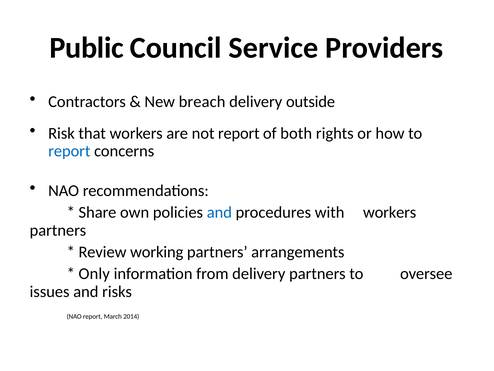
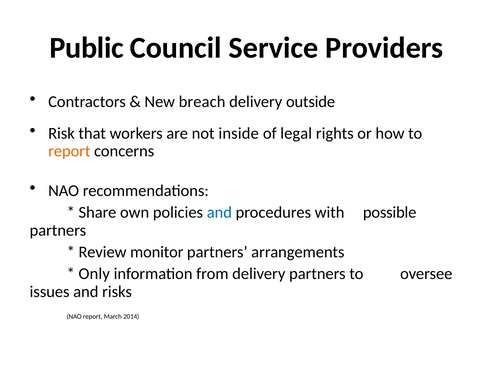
not report: report -> inside (239, 133)
both: both -> legal (296, 133)
report colour: blue -> orange (69, 151)
with workers: workers -> possible (390, 212)
working: working -> monitor (157, 252)
